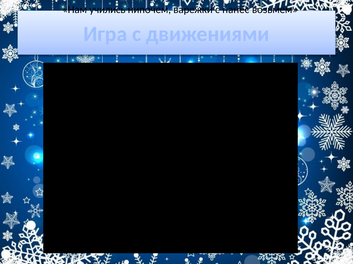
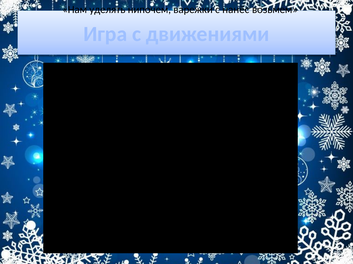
учились: учились -> уделять (107, 10)
